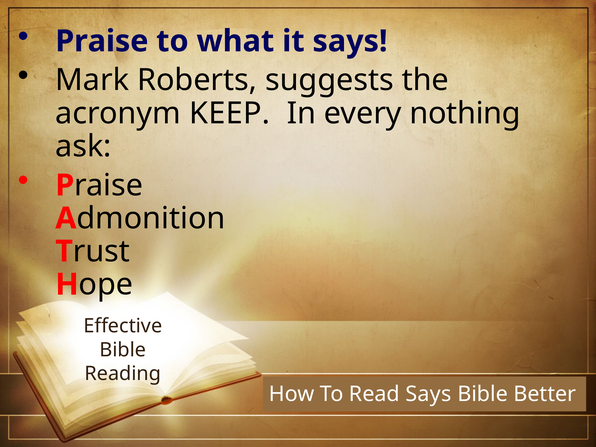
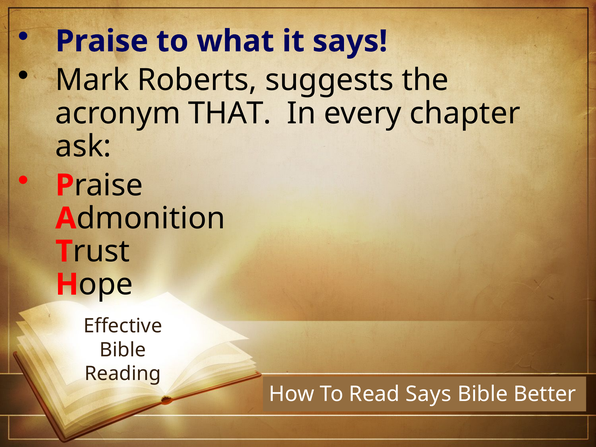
KEEP: KEEP -> THAT (230, 113)
nothing: nothing -> chapter (465, 113)
